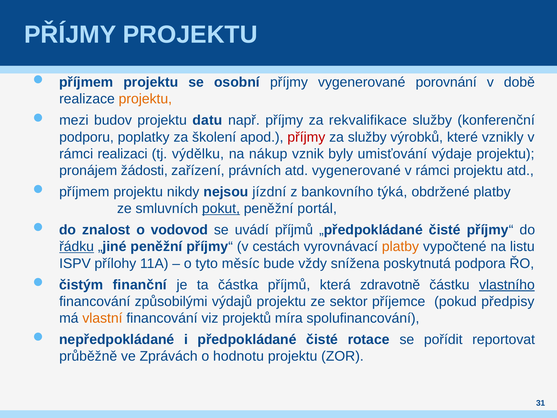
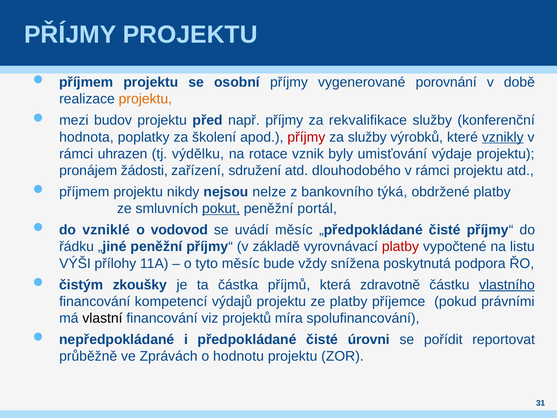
datu: datu -> před (208, 120)
podporu: podporu -> hodnota (86, 137)
vznikly underline: none -> present (503, 137)
realizaci: realizaci -> uhrazen (123, 154)
nákup: nákup -> rotace (268, 154)
právních: právních -> sdružení (255, 170)
atd vygenerované: vygenerované -> dlouhodobého (356, 170)
jízdní: jízdní -> nelze (269, 192)
znalost: znalost -> vzniklé (106, 230)
uvádí příjmů: příjmů -> měsíc (294, 230)
řádku underline: present -> none (77, 247)
cestách: cestách -> základě (276, 247)
platby colour: orange -> red (400, 247)
ISPV: ISPV -> VÝŠI (75, 263)
finanční: finanční -> zkoušky (140, 285)
způsobilými: způsobilými -> kompetencí (171, 301)
ze sektor: sektor -> platby (349, 301)
předpisy: předpisy -> právními (508, 301)
vlastní colour: orange -> black (102, 318)
rotace: rotace -> úrovni (369, 339)
